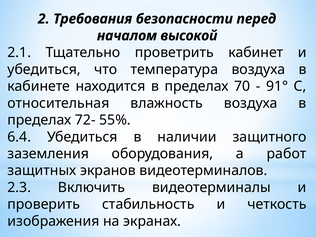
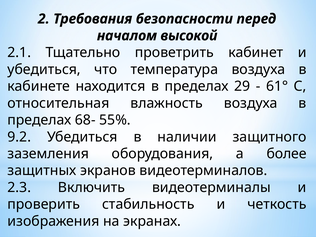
70: 70 -> 29 (242, 86)
91°: 91° -> 61° (277, 86)
72-: 72- -> 68- (85, 120)
6.4: 6.4 -> 9.2 (19, 137)
работ: работ -> более (287, 154)
